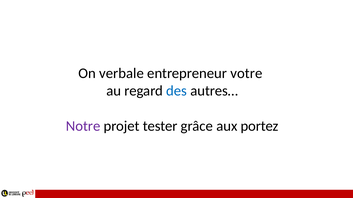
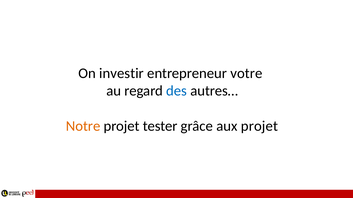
verbale: verbale -> investir (121, 73)
Notre colour: purple -> orange (83, 126)
aux portez: portez -> projet (259, 126)
